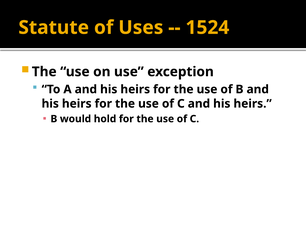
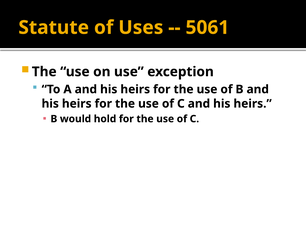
1524: 1524 -> 5061 (207, 27)
